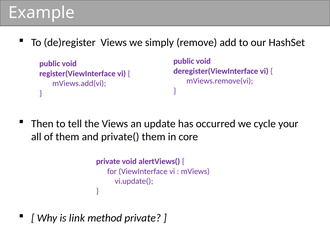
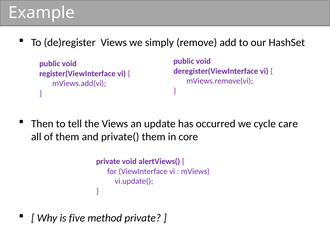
your: your -> care (288, 124)
link: link -> five (77, 219)
